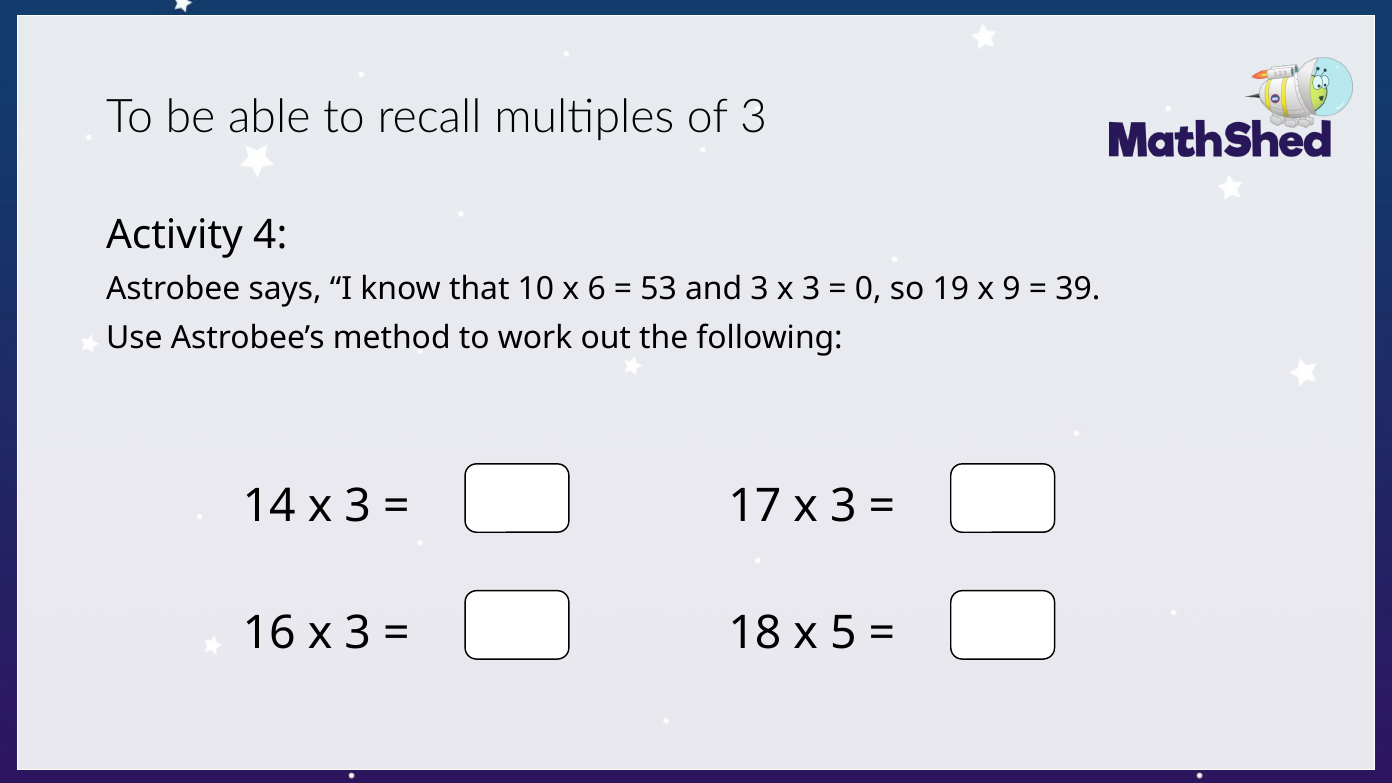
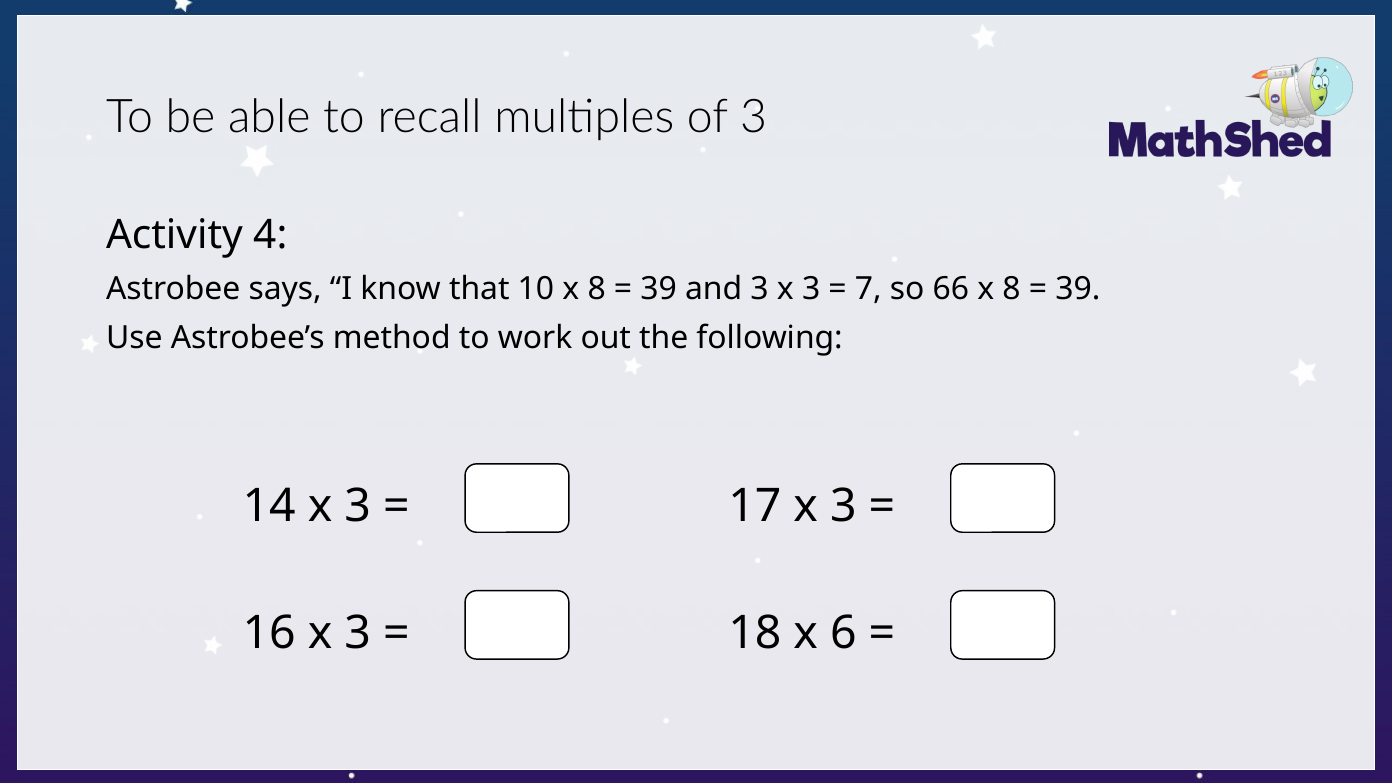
10 x 6: 6 -> 8 (597, 289)
53: 53 -> 39 (659, 289)
0: 0 -> 7 (868, 289)
19: 19 -> 66 (951, 289)
9: 9 -> 8 (1012, 289)
5: 5 -> 6 (843, 633)
